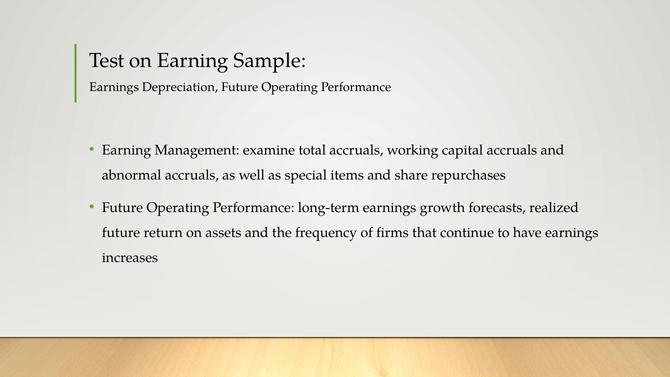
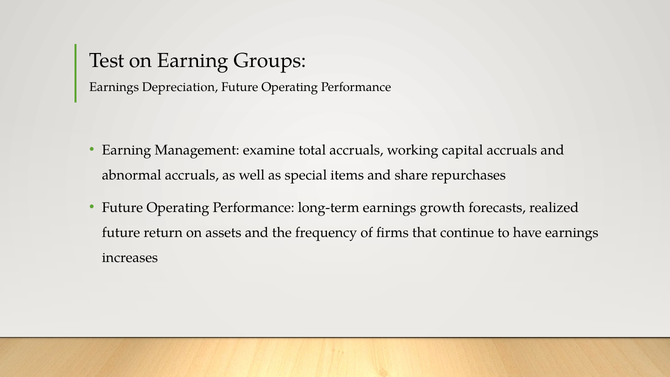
Sample: Sample -> Groups (270, 60)
